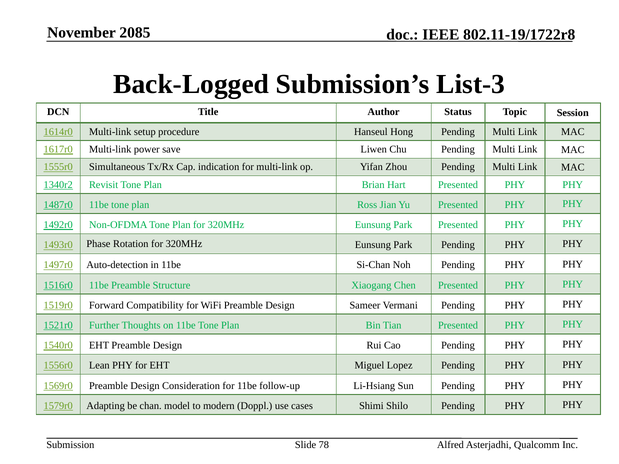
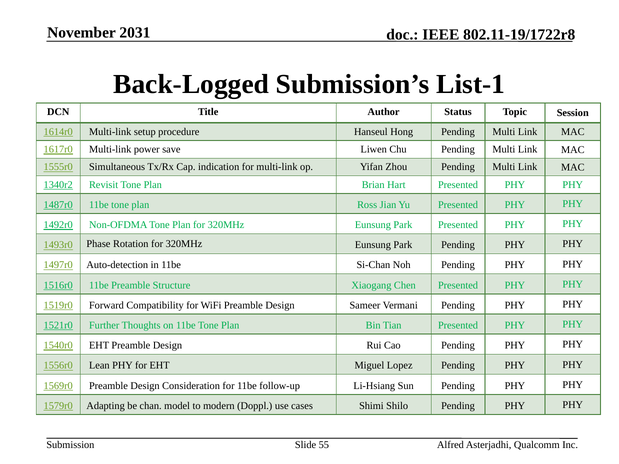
2085: 2085 -> 2031 (135, 33)
List-3: List-3 -> List-1 (471, 84)
78: 78 -> 55 (324, 445)
